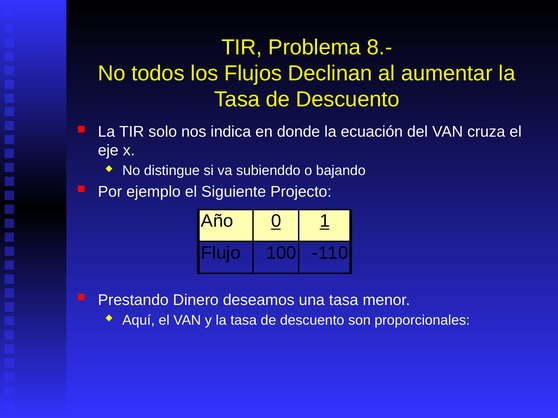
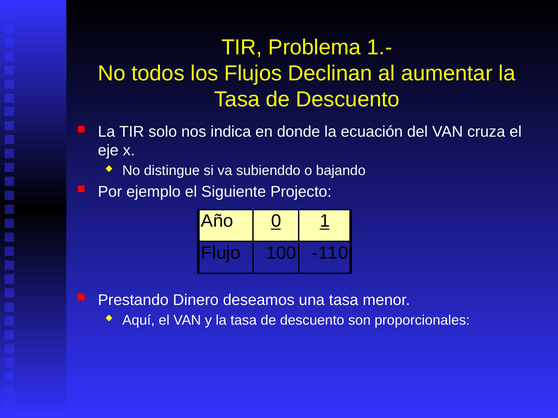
8.-: 8.- -> 1.- (380, 48)
